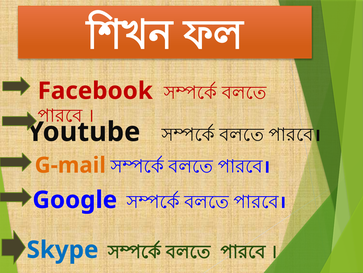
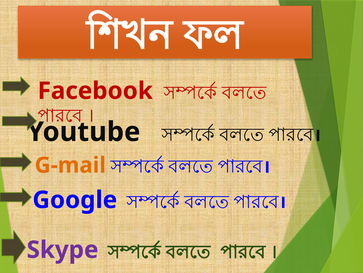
Skype colour: blue -> purple (63, 249)
